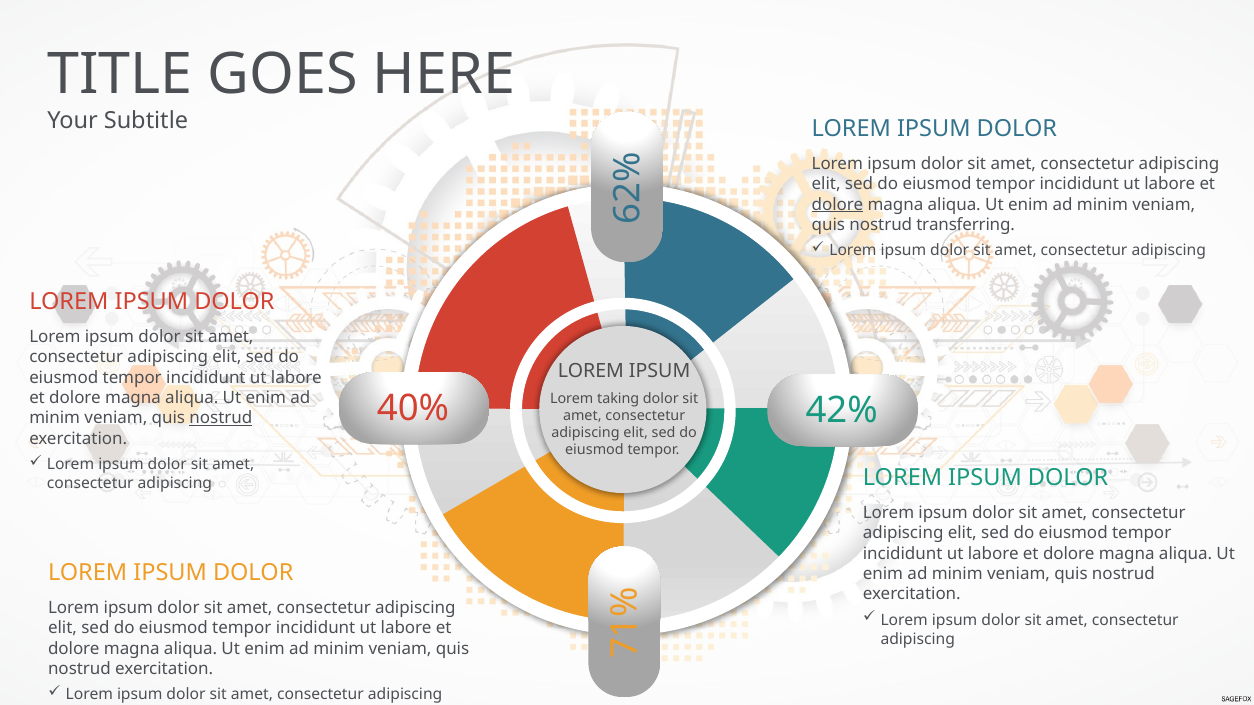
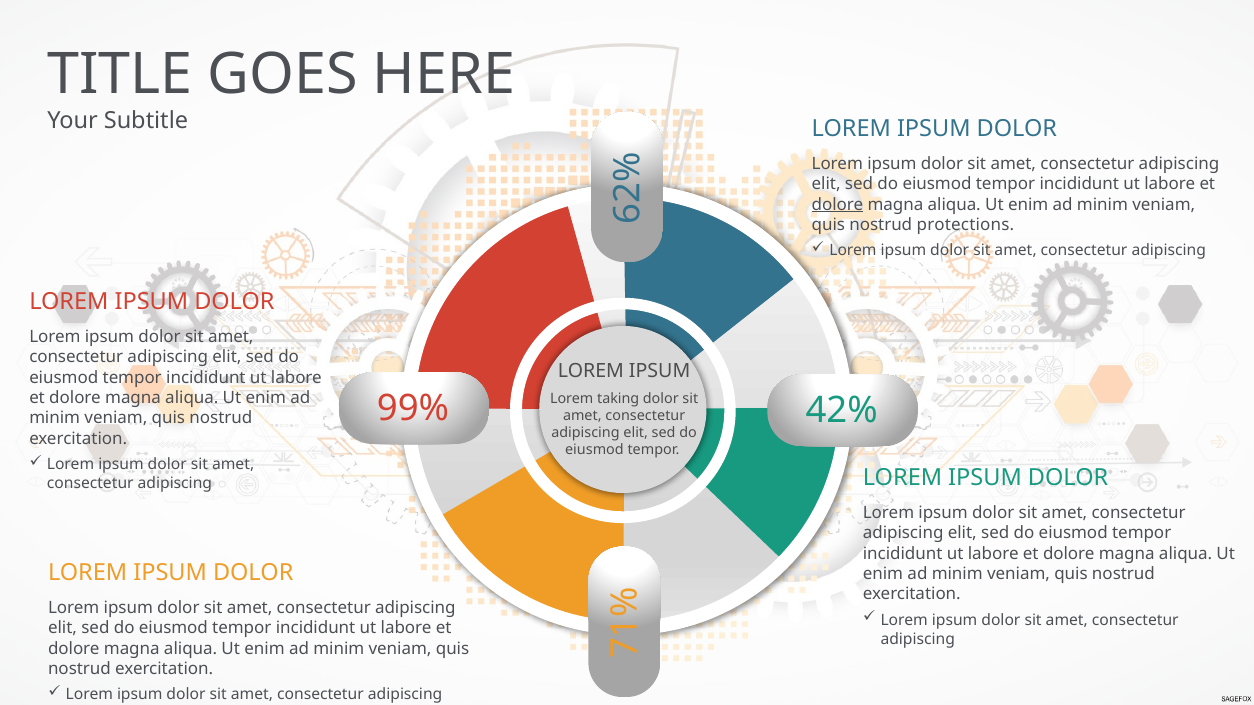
transferring: transferring -> protections (965, 225)
40%: 40% -> 99% (413, 409)
nostrud underline: present -> none (221, 419)
